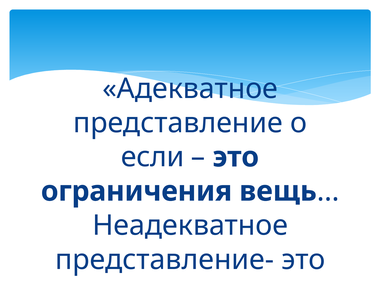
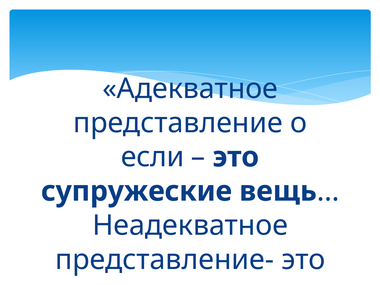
ограничения: ограничения -> супружеские (136, 191)
